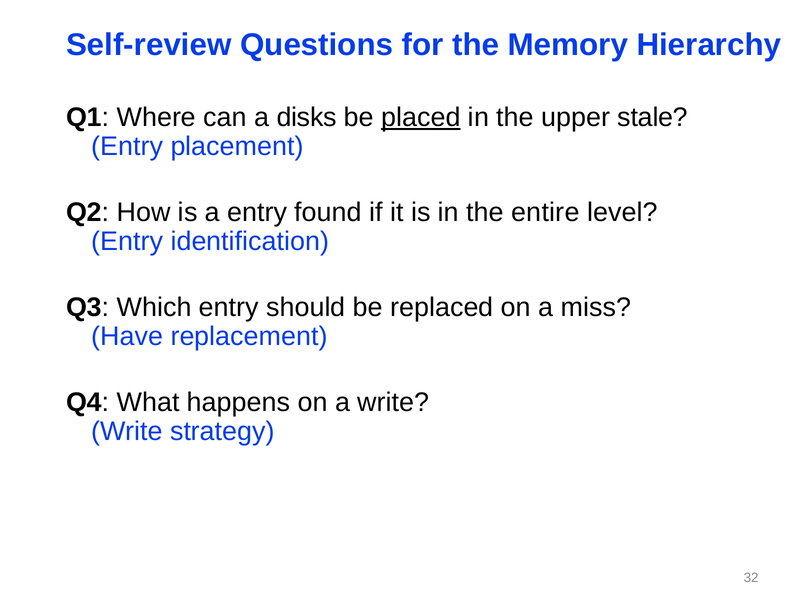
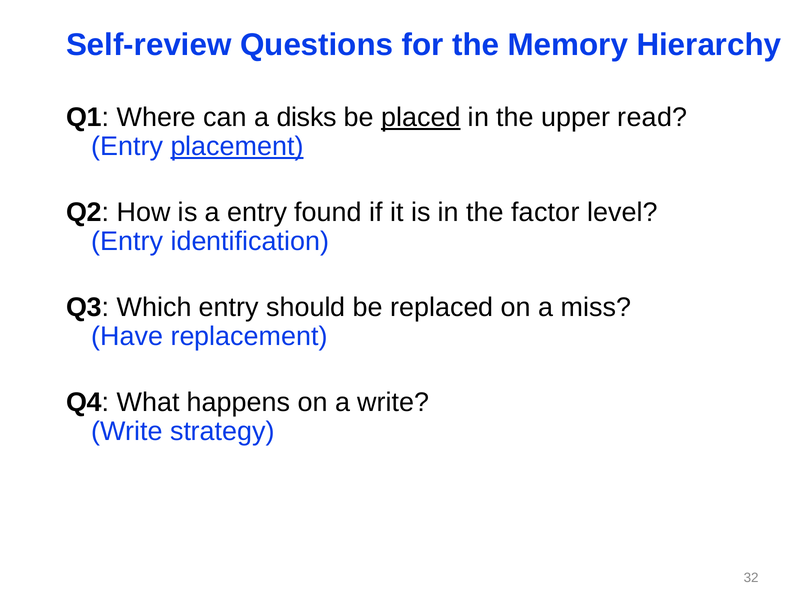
stale: stale -> read (652, 118)
placement underline: none -> present (237, 147)
entire: entire -> factor (545, 212)
